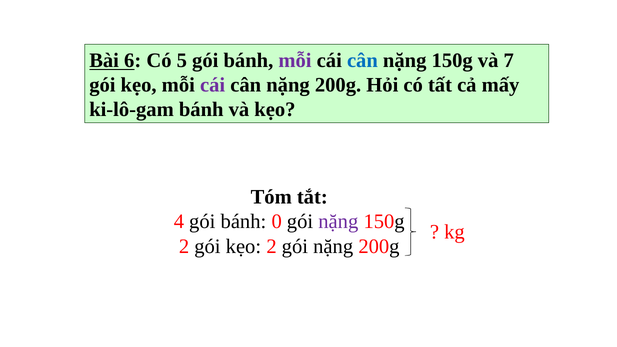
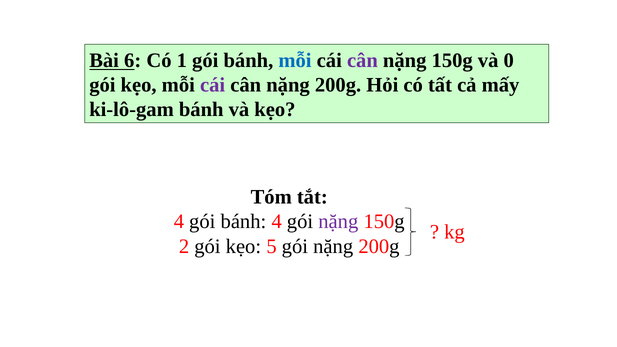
5: 5 -> 1 (182, 60)
mỗi colour: purple -> blue (295, 60)
cân colour: blue -> purple (362, 60)
7: 7 -> 0 (509, 60)
bánh 0: 0 -> 4 (277, 222)
kẹo 2: 2 -> 5 (272, 246)
